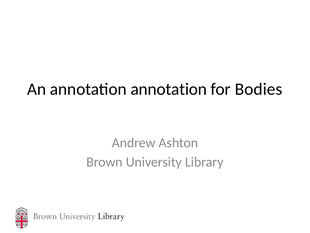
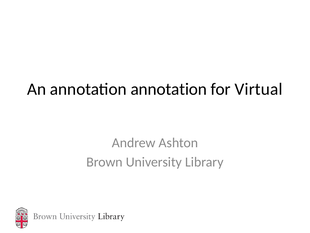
Bodies: Bodies -> Virtual (259, 89)
